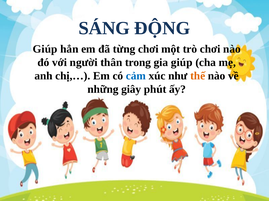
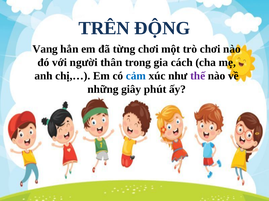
SÁNG: SÁNG -> TRÊN (104, 28)
Giúp: Giúp -> Vang (45, 49)
gia giúp: giúp -> cách (182, 63)
thế colour: orange -> purple (198, 76)
